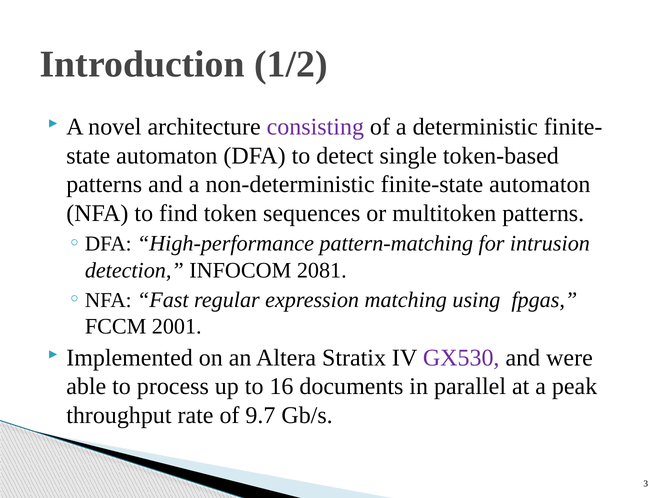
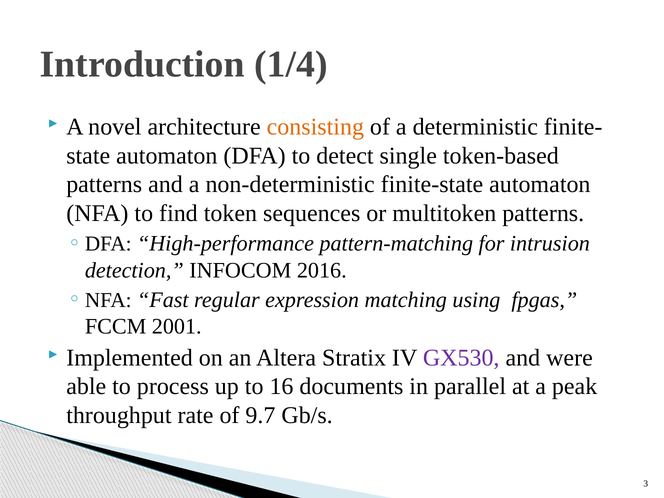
1/2: 1/2 -> 1/4 (291, 64)
consisting colour: purple -> orange (315, 127)
2081: 2081 -> 2016 (322, 270)
